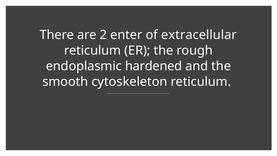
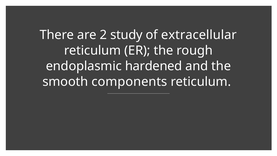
enter: enter -> study (126, 35)
cytoskeleton: cytoskeleton -> components (129, 82)
